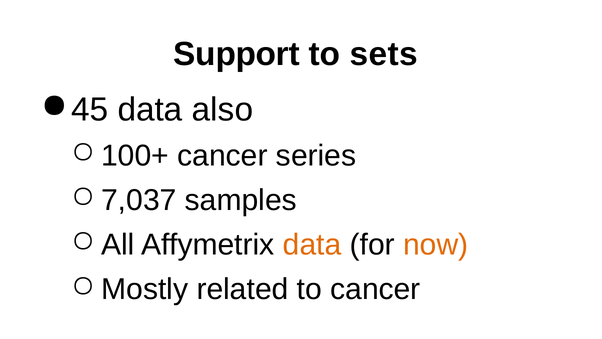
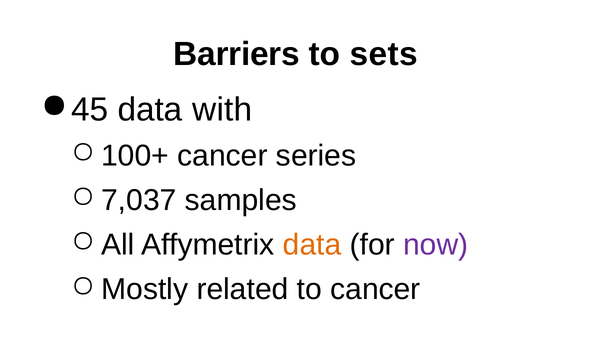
Support: Support -> Barriers (237, 54)
also: also -> with (222, 109)
now colour: orange -> purple (436, 245)
